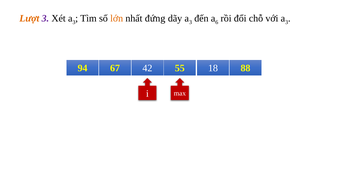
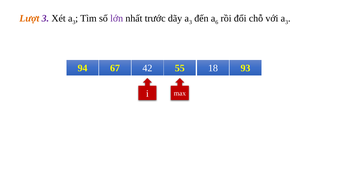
lớn colour: orange -> purple (117, 18)
đứng: đứng -> trước (155, 18)
88: 88 -> 93 (245, 68)
